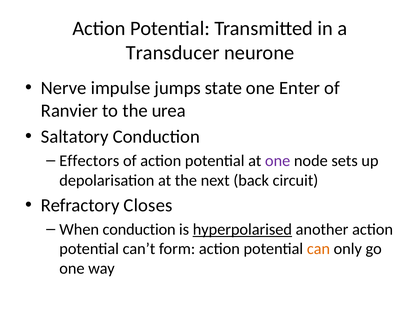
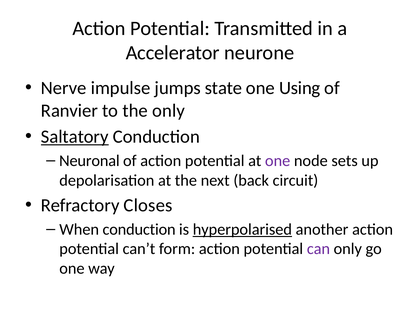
Transducer: Transducer -> Accelerator (173, 53)
Enter: Enter -> Using (300, 88)
the urea: urea -> only (168, 111)
Saltatory underline: none -> present (75, 137)
Effectors: Effectors -> Neuronal (89, 161)
can colour: orange -> purple (318, 249)
